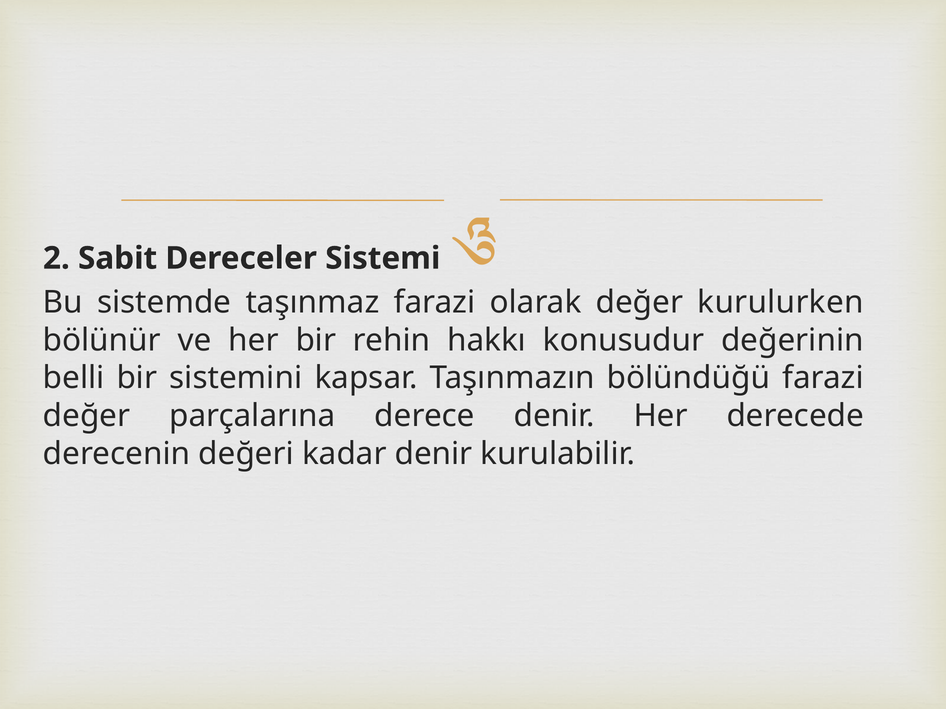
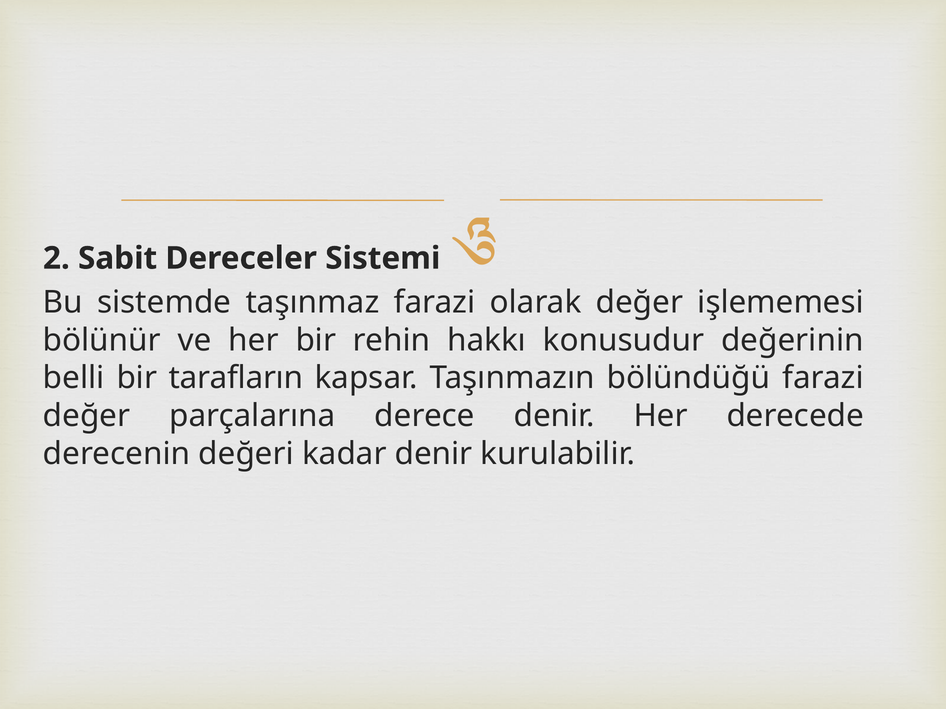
kurulurken: kurulurken -> işlememesi (781, 303)
sistemini: sistemini -> tarafların (236, 378)
